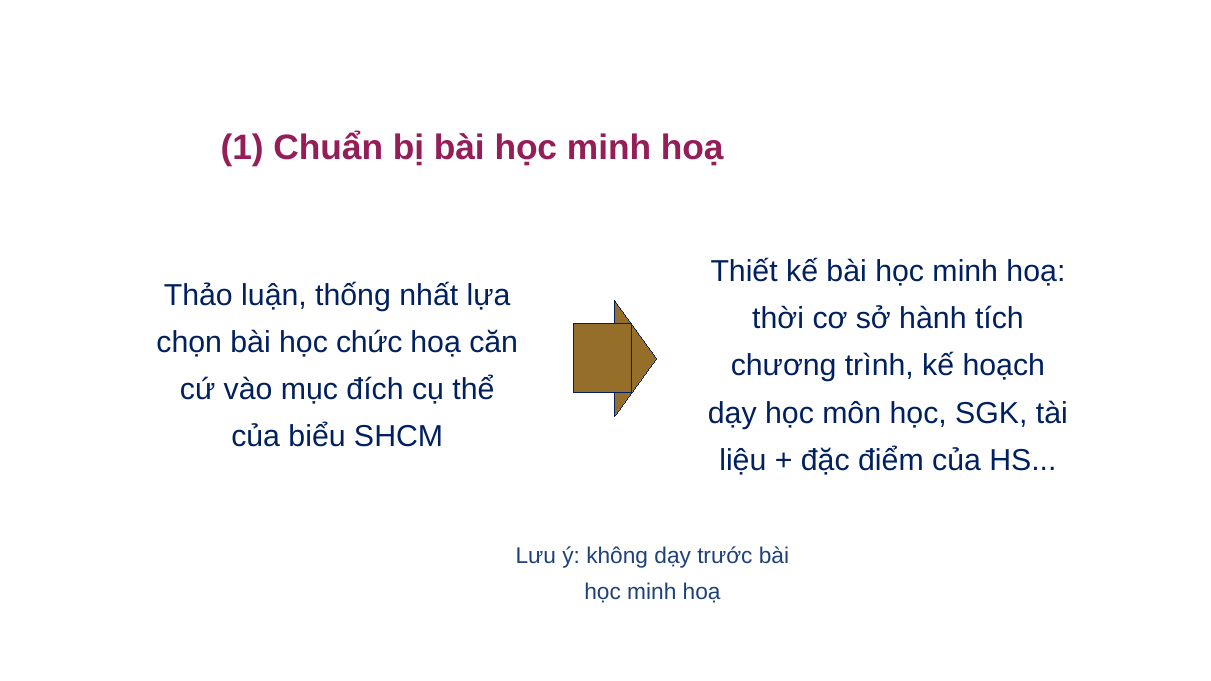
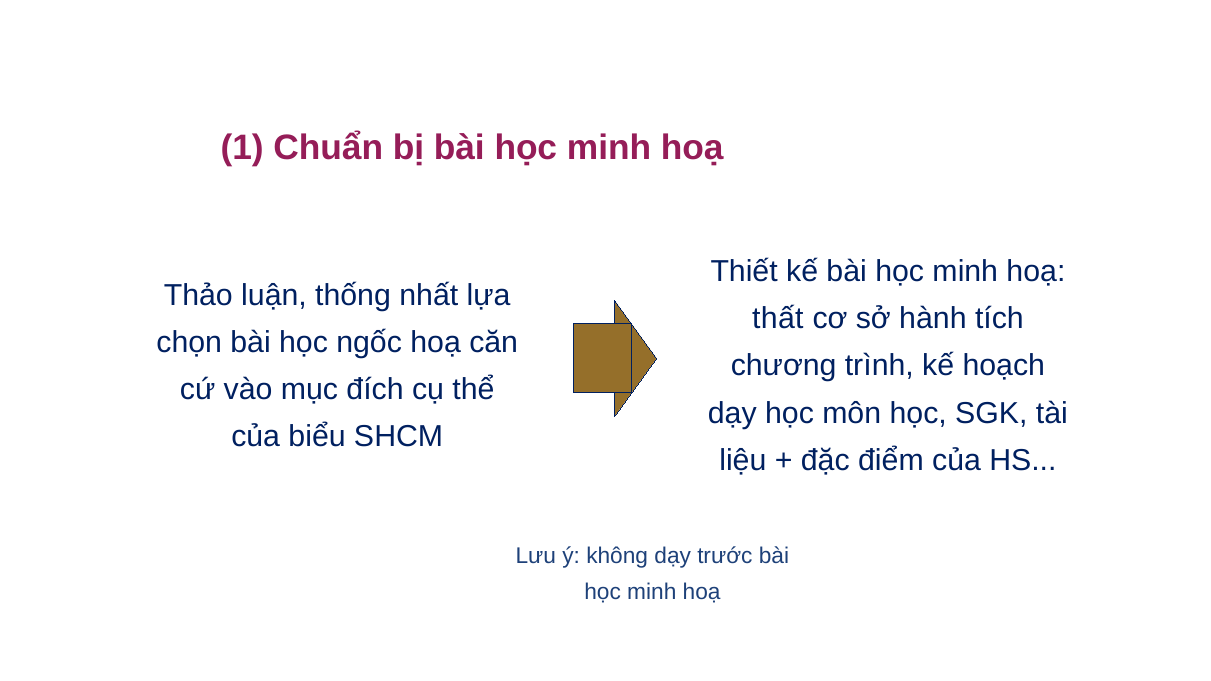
thời: thời -> thất (778, 319)
chức: chức -> ngốc (369, 343)
